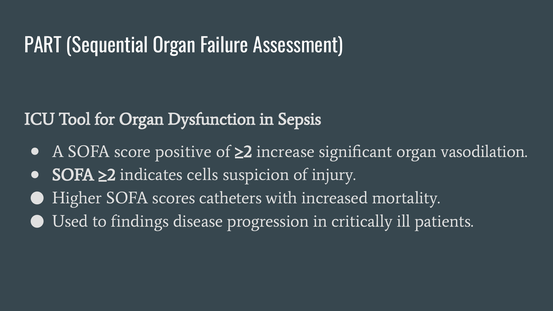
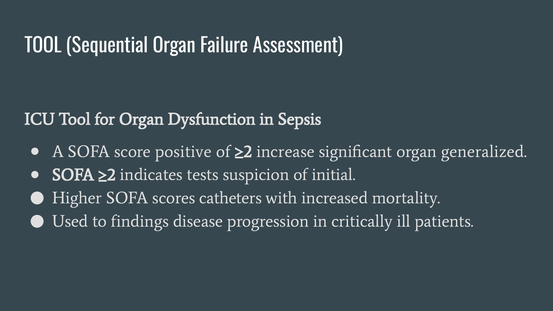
PART: PART -> TOOL (43, 46)
vasodilation: vasodilation -> generalized (484, 151)
cells: cells -> tests (203, 175)
injury: injury -> initial (334, 175)
